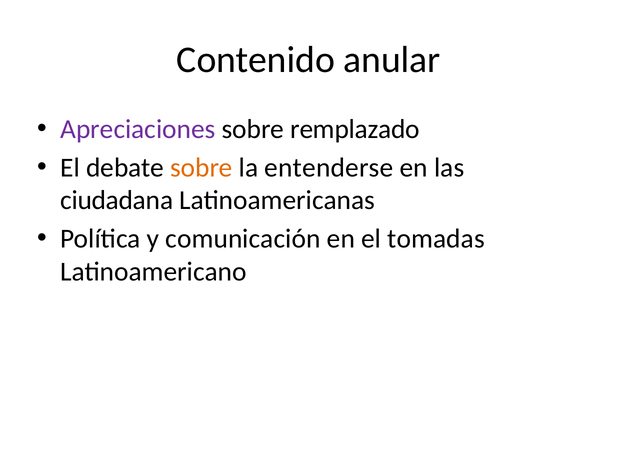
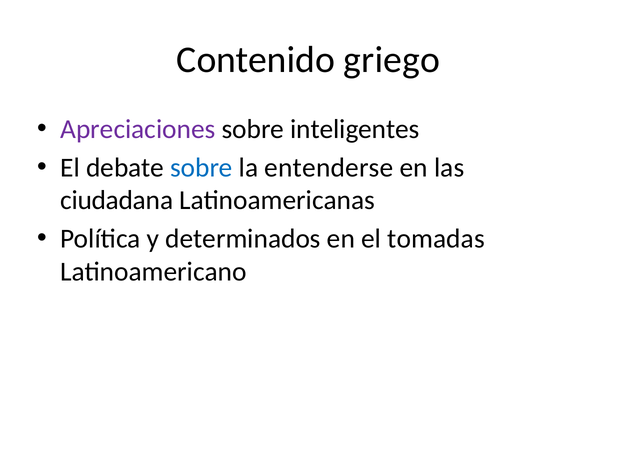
anular: anular -> griego (392, 60)
remplazado: remplazado -> inteligentes (355, 129)
sobre colour: orange -> blue (201, 168)
comunicación: comunicación -> determinados (243, 239)
